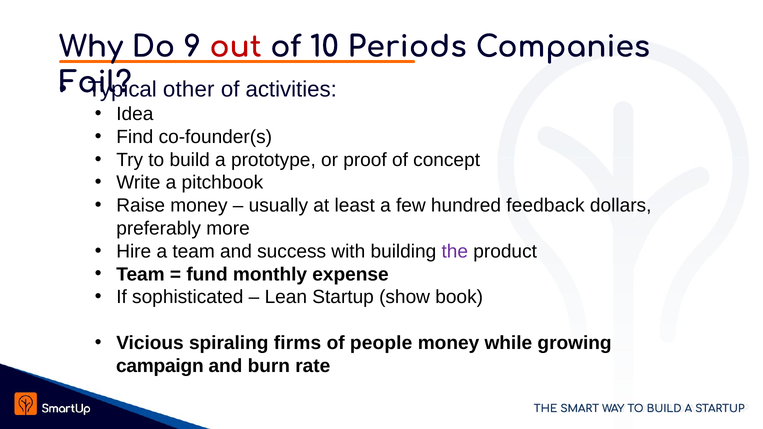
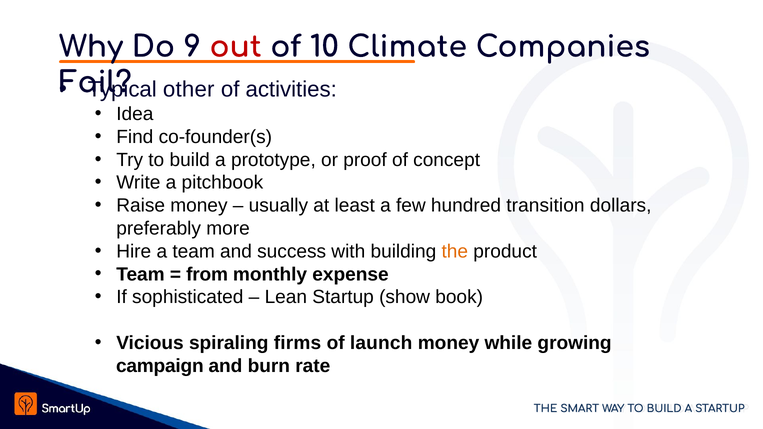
Periods: Periods -> Climate (407, 47)
feedback: feedback -> transition (545, 206)
the colour: purple -> orange (455, 251)
fund: fund -> from (207, 274)
people: people -> launch (381, 343)
